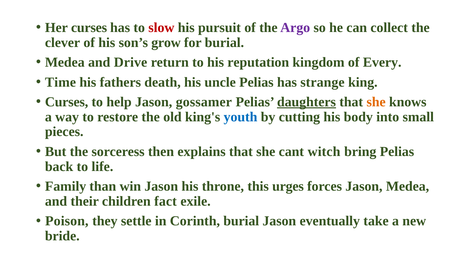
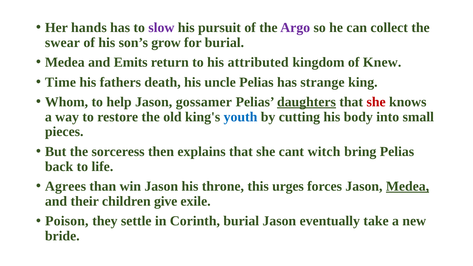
Her curses: curses -> hands (89, 28)
slow colour: red -> purple (161, 28)
clever: clever -> swear (62, 42)
Drive: Drive -> Emits (131, 62)
reputation: reputation -> attributed (258, 62)
Every: Every -> Knew (382, 62)
Curses: Curses -> Whom (67, 102)
she colour: orange -> red (376, 102)
Family: Family -> Agrees (66, 186)
Medea underline: none -> present (408, 186)
fact: fact -> give (166, 201)
